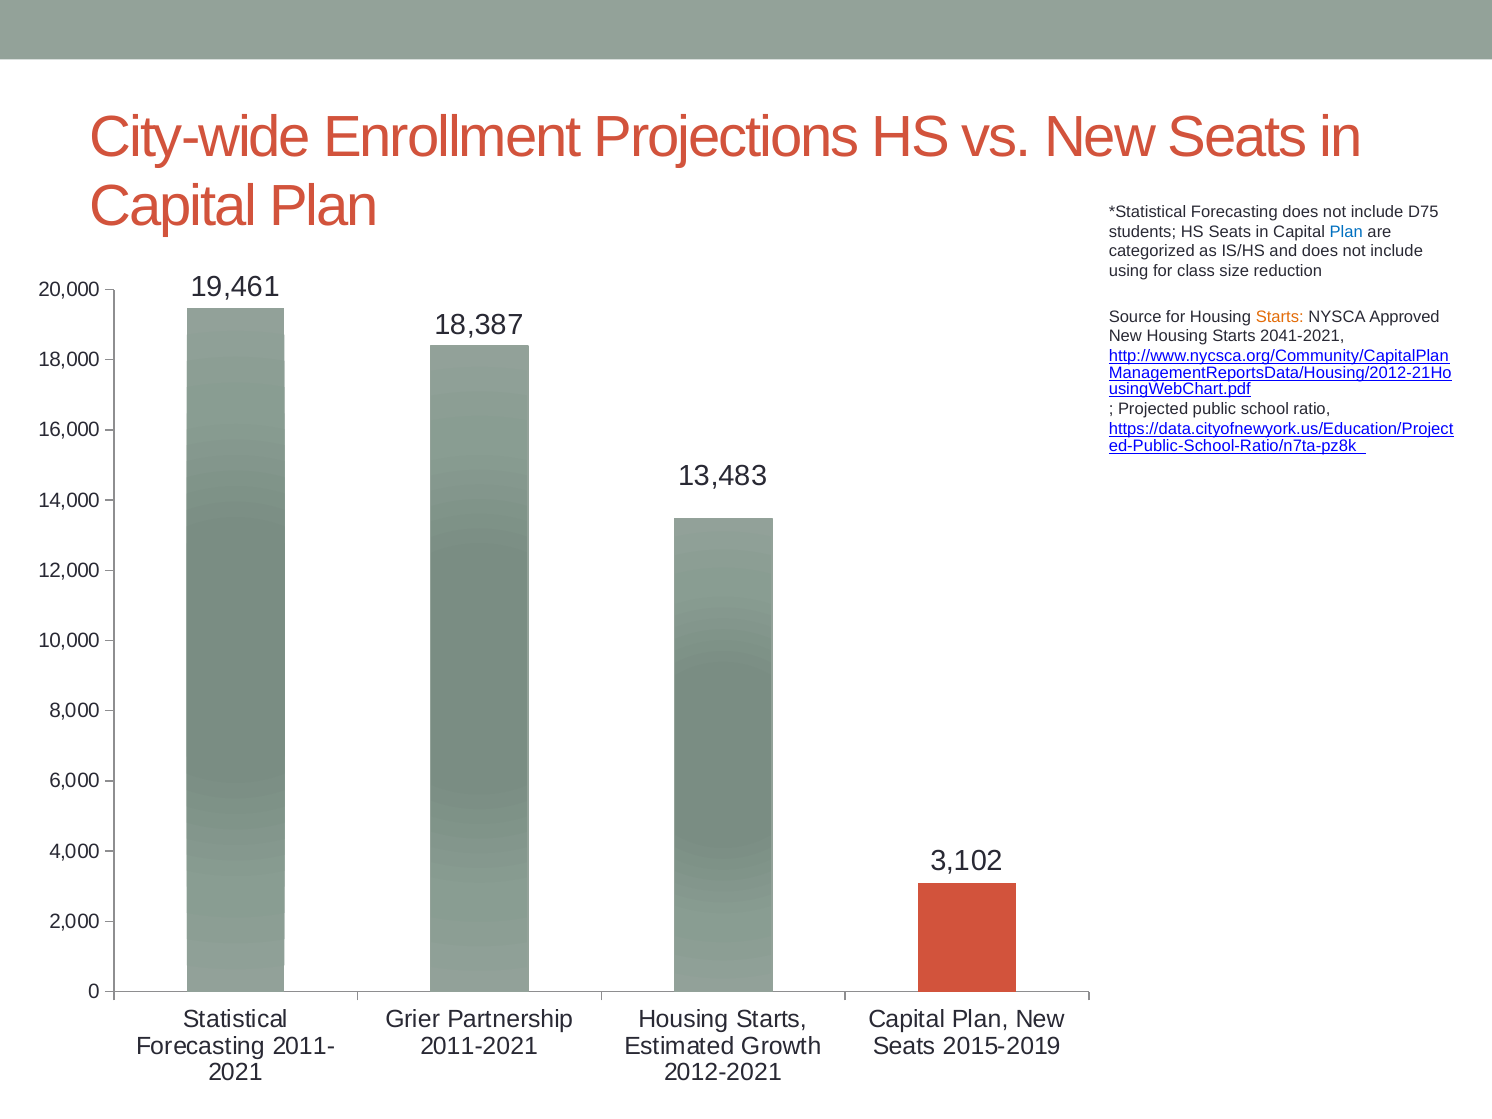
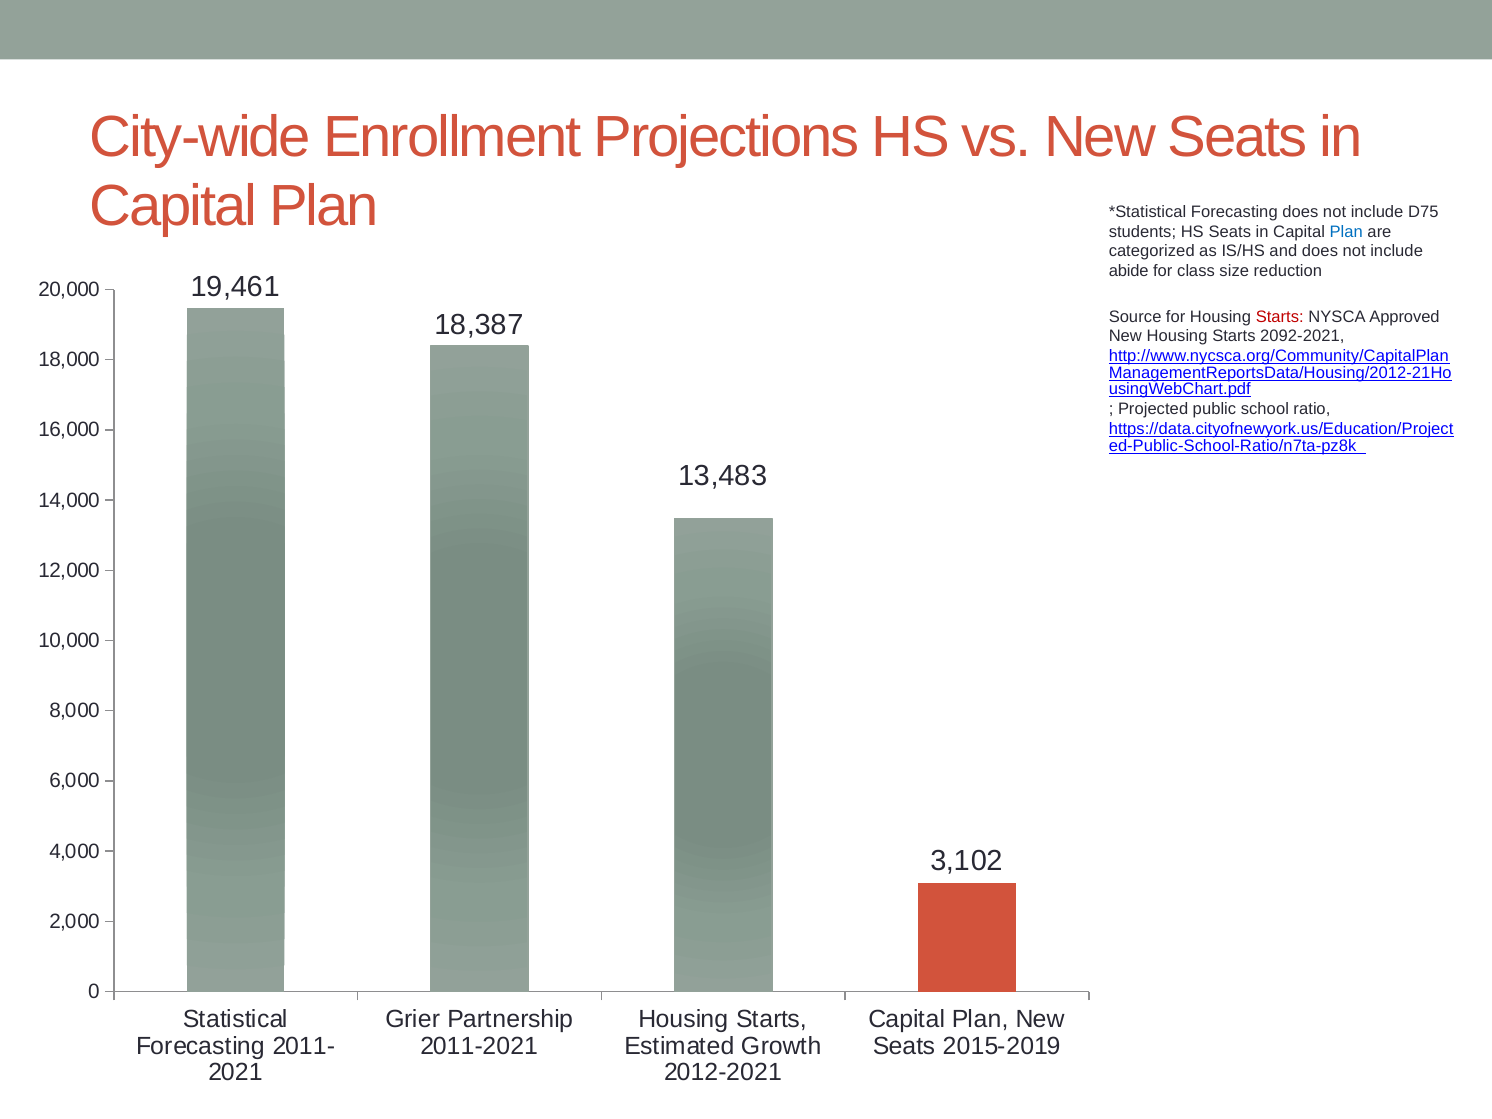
using: using -> abide (1129, 271)
Starts colour: orange -> red (1280, 317)
2041-2021: 2041-2021 -> 2092-2021 (1302, 336)
